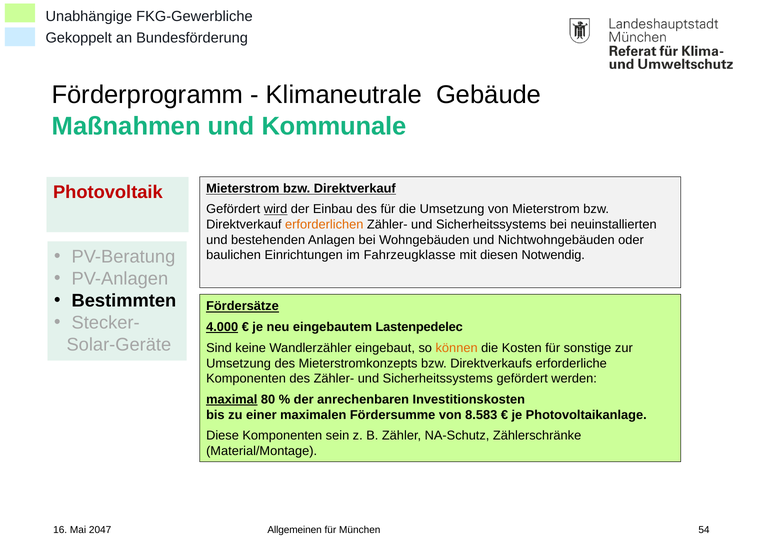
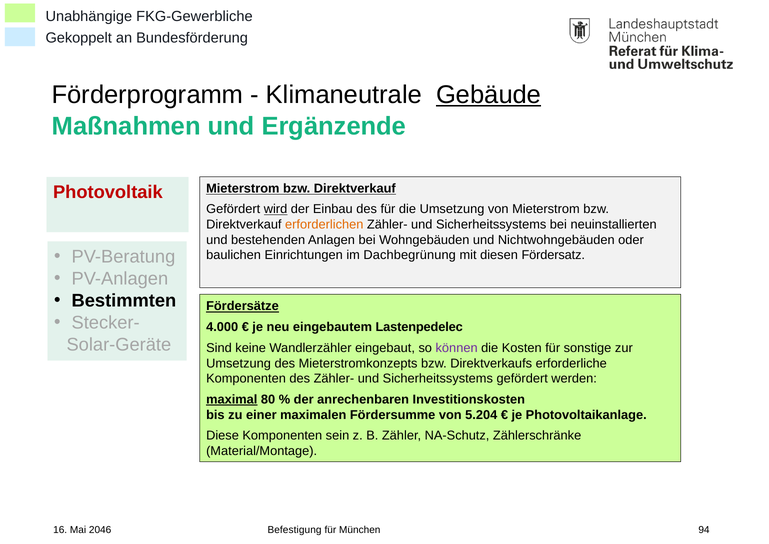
Gebäude underline: none -> present (489, 95)
Kommunale: Kommunale -> Ergänzende (334, 126)
Fahrzeugklasse: Fahrzeugklasse -> Dachbegrünung (410, 255)
Notwendig: Notwendig -> Fördersatz (553, 255)
4.000 underline: present -> none (222, 327)
können colour: orange -> purple (457, 348)
8.583: 8.583 -> 5.204 (481, 415)
Allgemeinen: Allgemeinen -> Befestigung (295, 530)
54: 54 -> 94 (704, 530)
2047: 2047 -> 2046 (100, 530)
